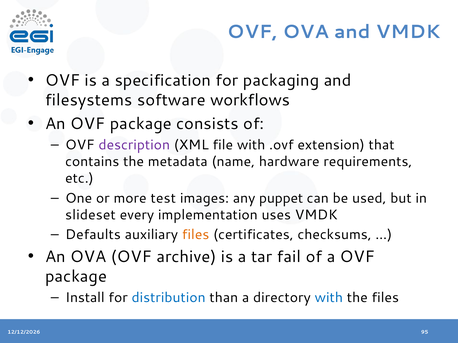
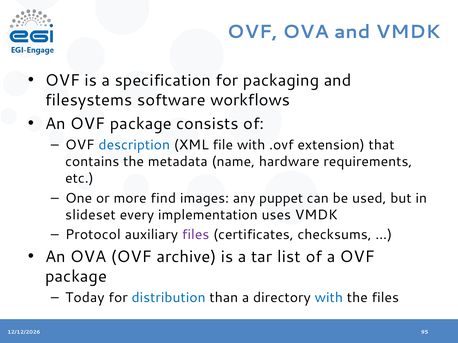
description colour: purple -> blue (134, 145)
test: test -> find (163, 198)
Defaults: Defaults -> Protocol (93, 235)
files colour: orange -> purple (196, 235)
fail: fail -> list (289, 257)
Install: Install -> Today (85, 298)
